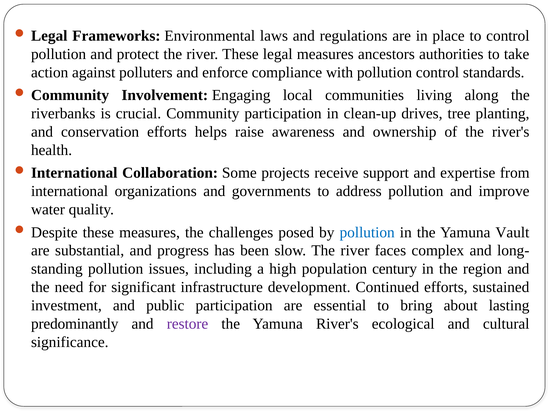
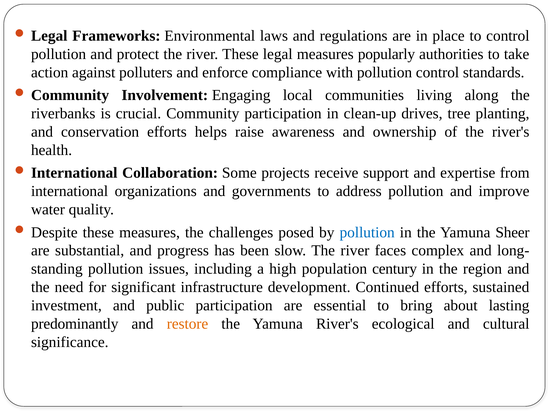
ancestors: ancestors -> popularly (386, 54)
Vault: Vault -> Sheer (512, 232)
restore colour: purple -> orange (188, 324)
